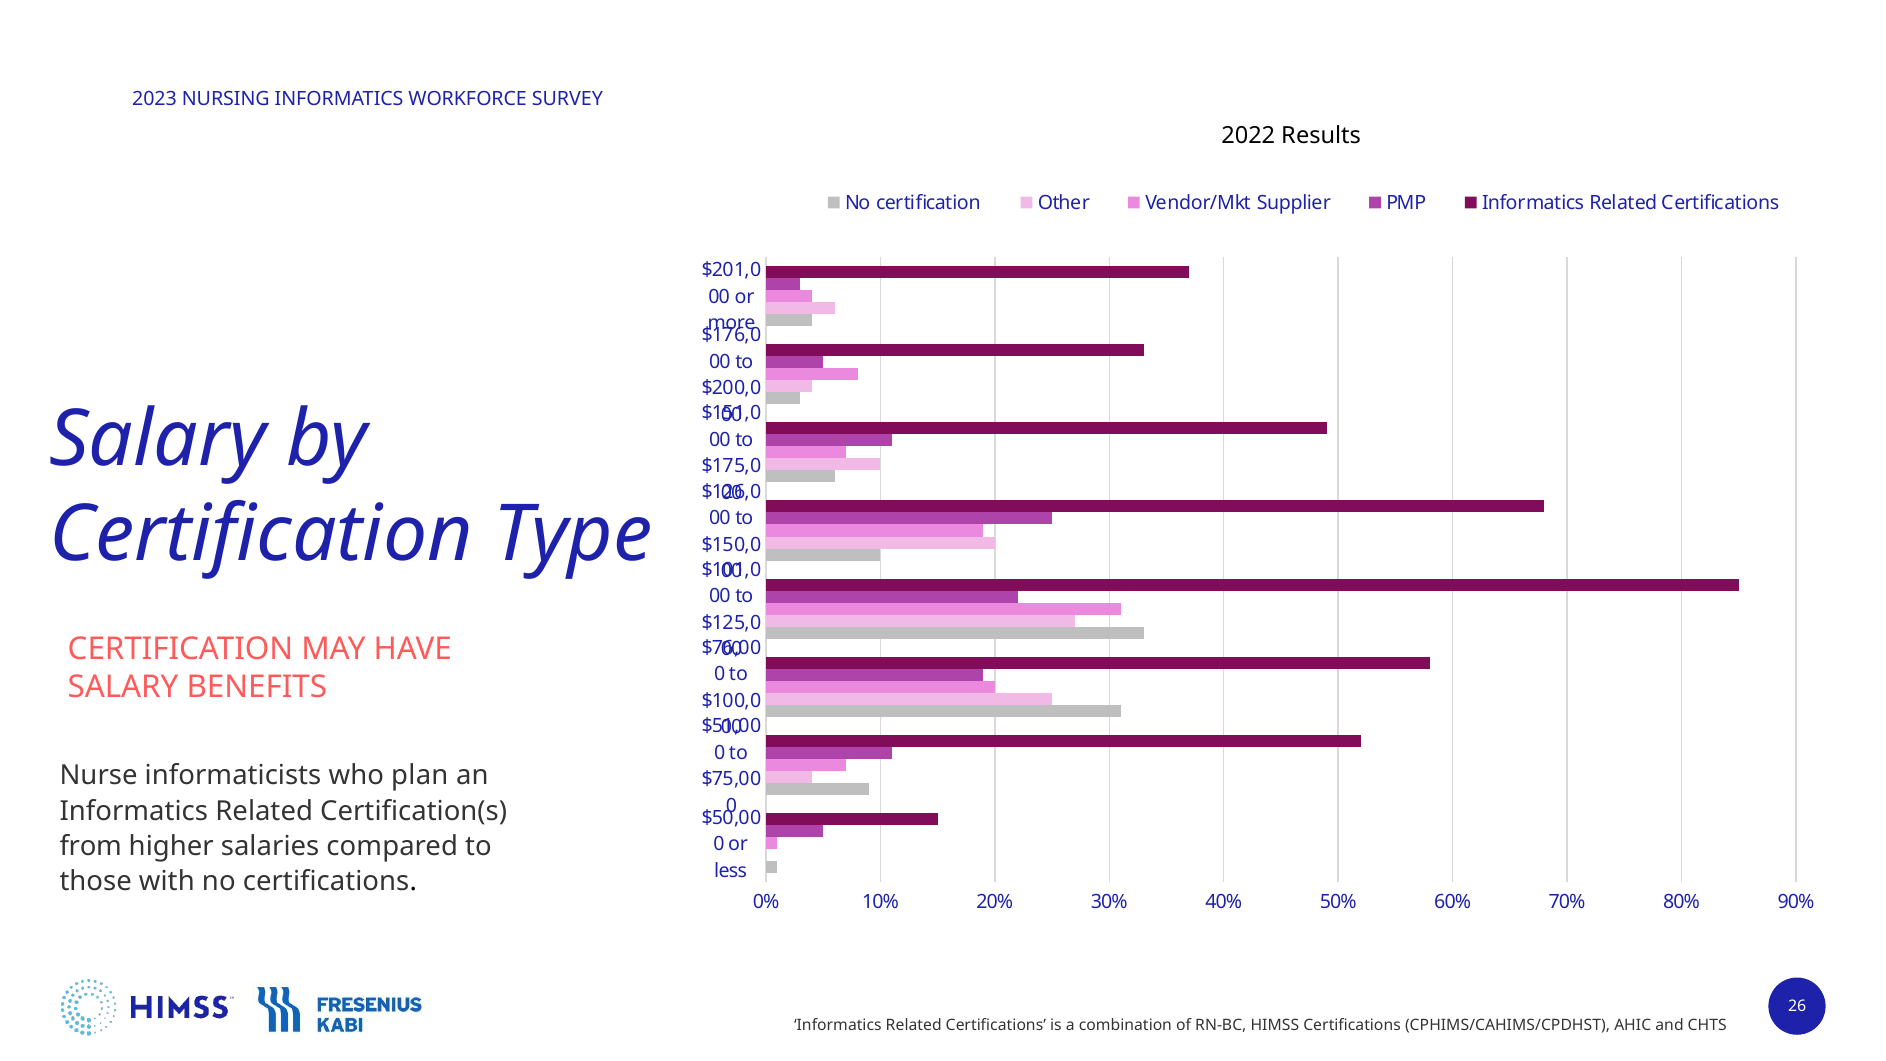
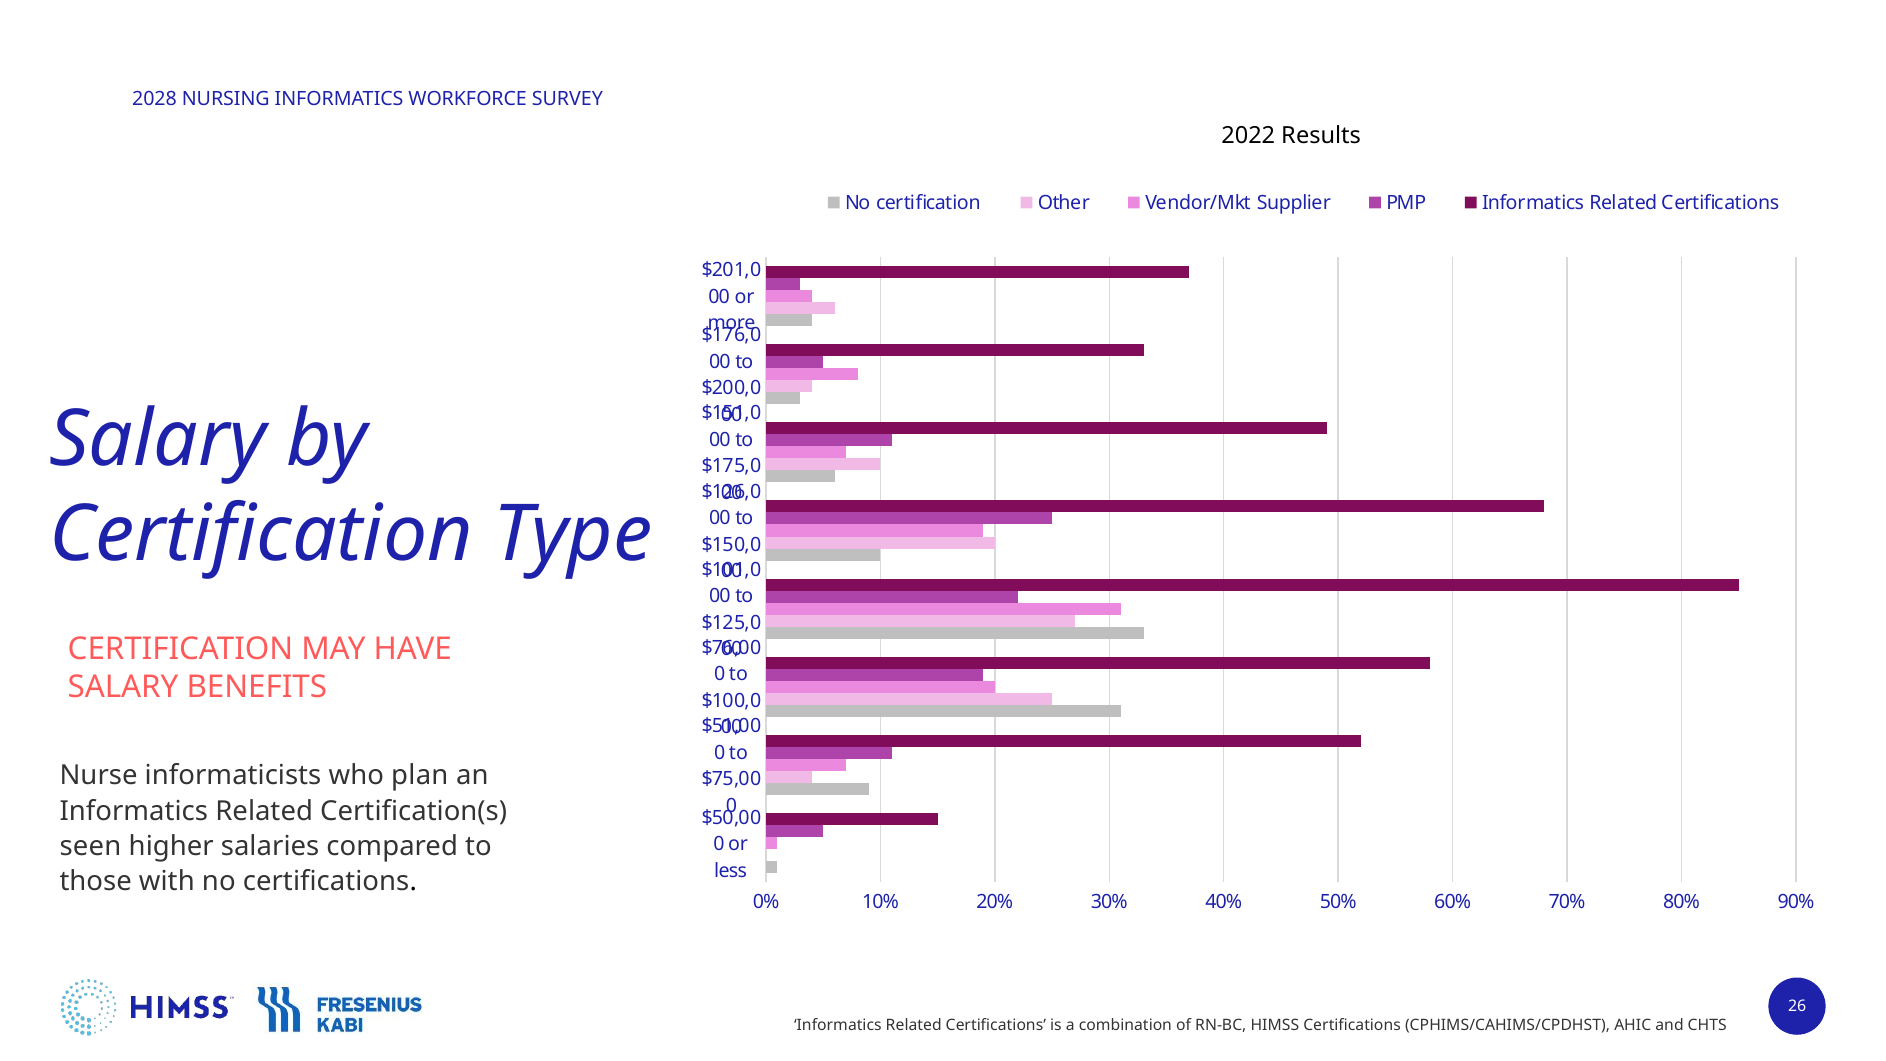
2023: 2023 -> 2028 (155, 99)
from: from -> seen (90, 846)
